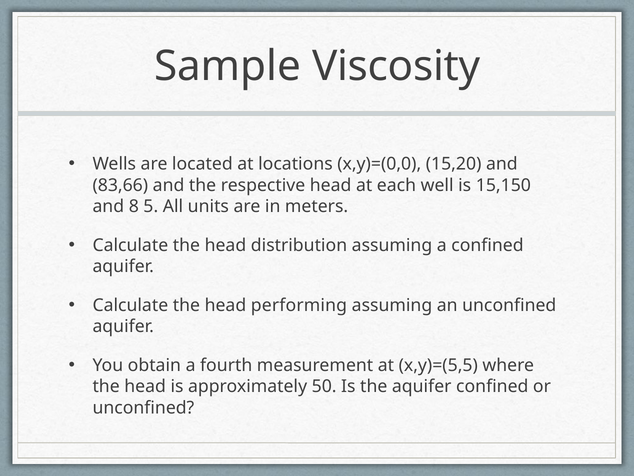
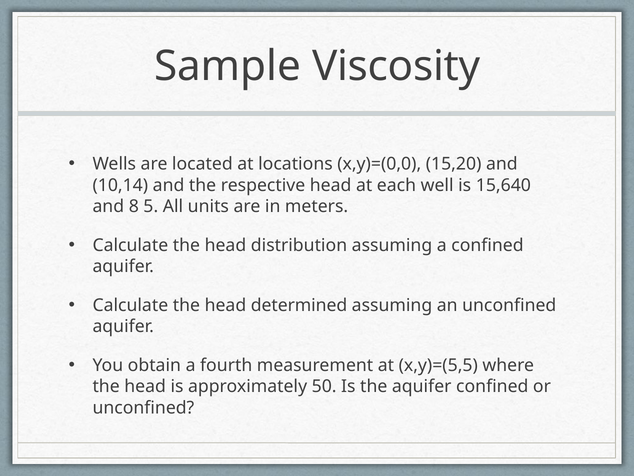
83,66: 83,66 -> 10,14 (120, 185)
15,150: 15,150 -> 15,640 (503, 185)
performing: performing -> determined (299, 305)
